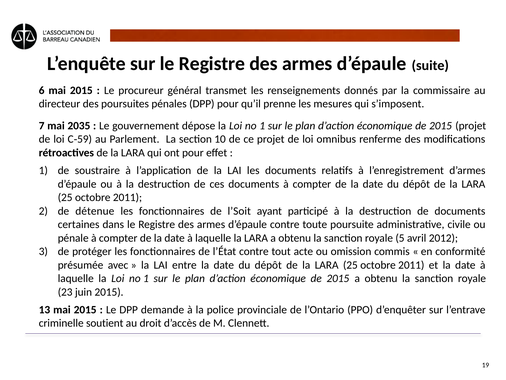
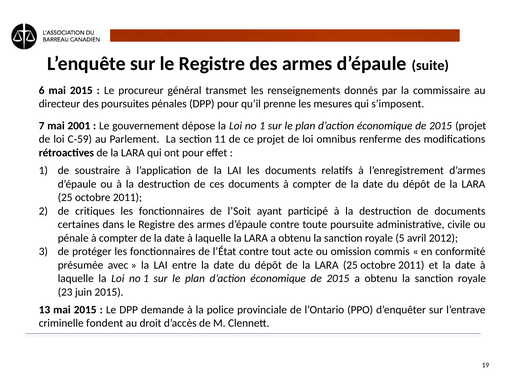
2035: 2035 -> 2001 (79, 126)
10: 10 -> 11 (220, 139)
détenue: détenue -> critiques (95, 211)
soutient: soutient -> fondent (105, 323)
